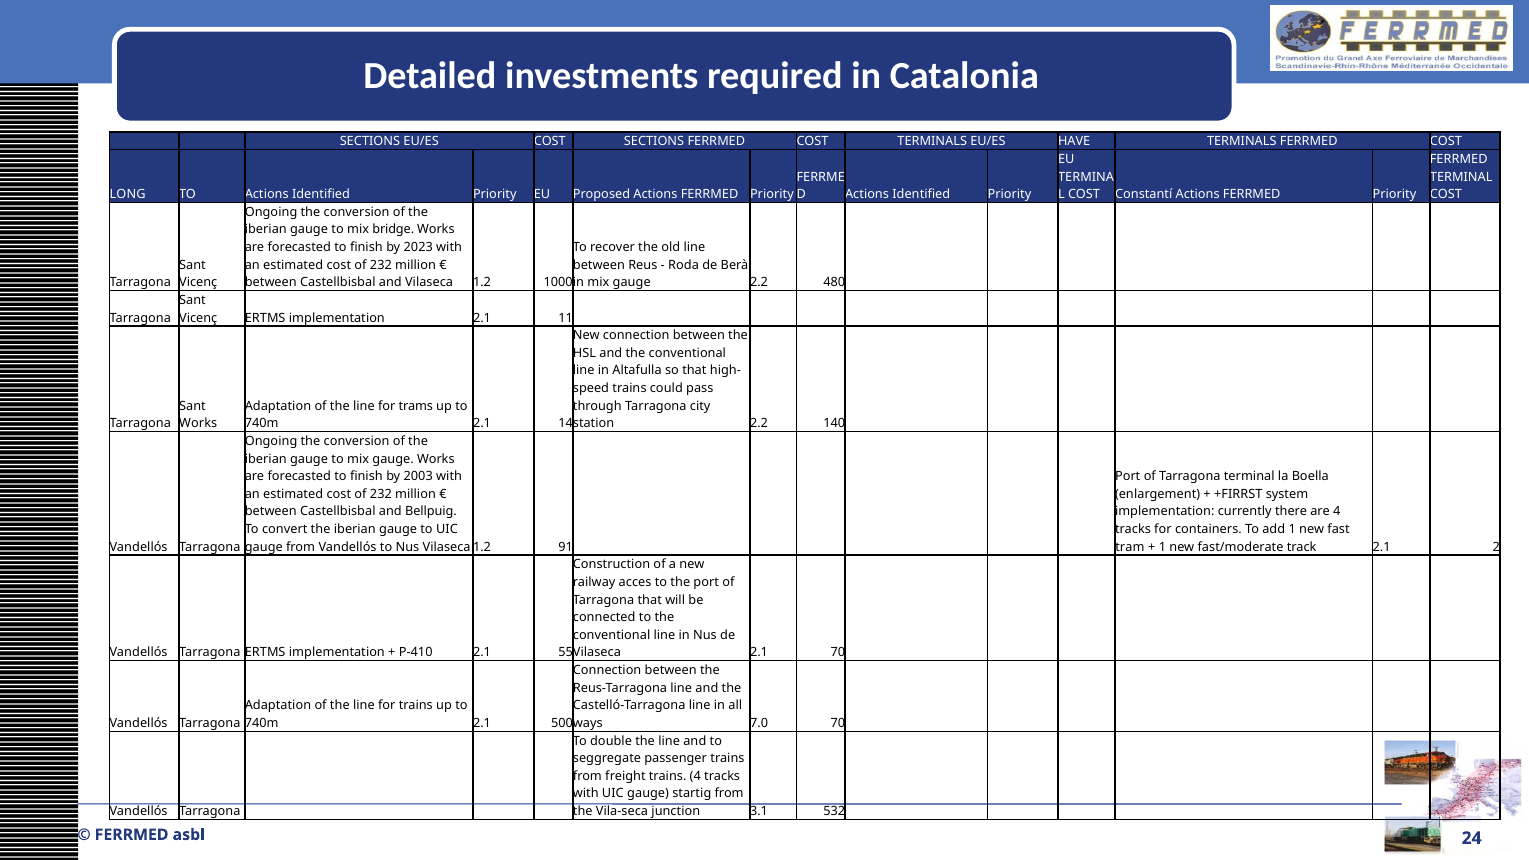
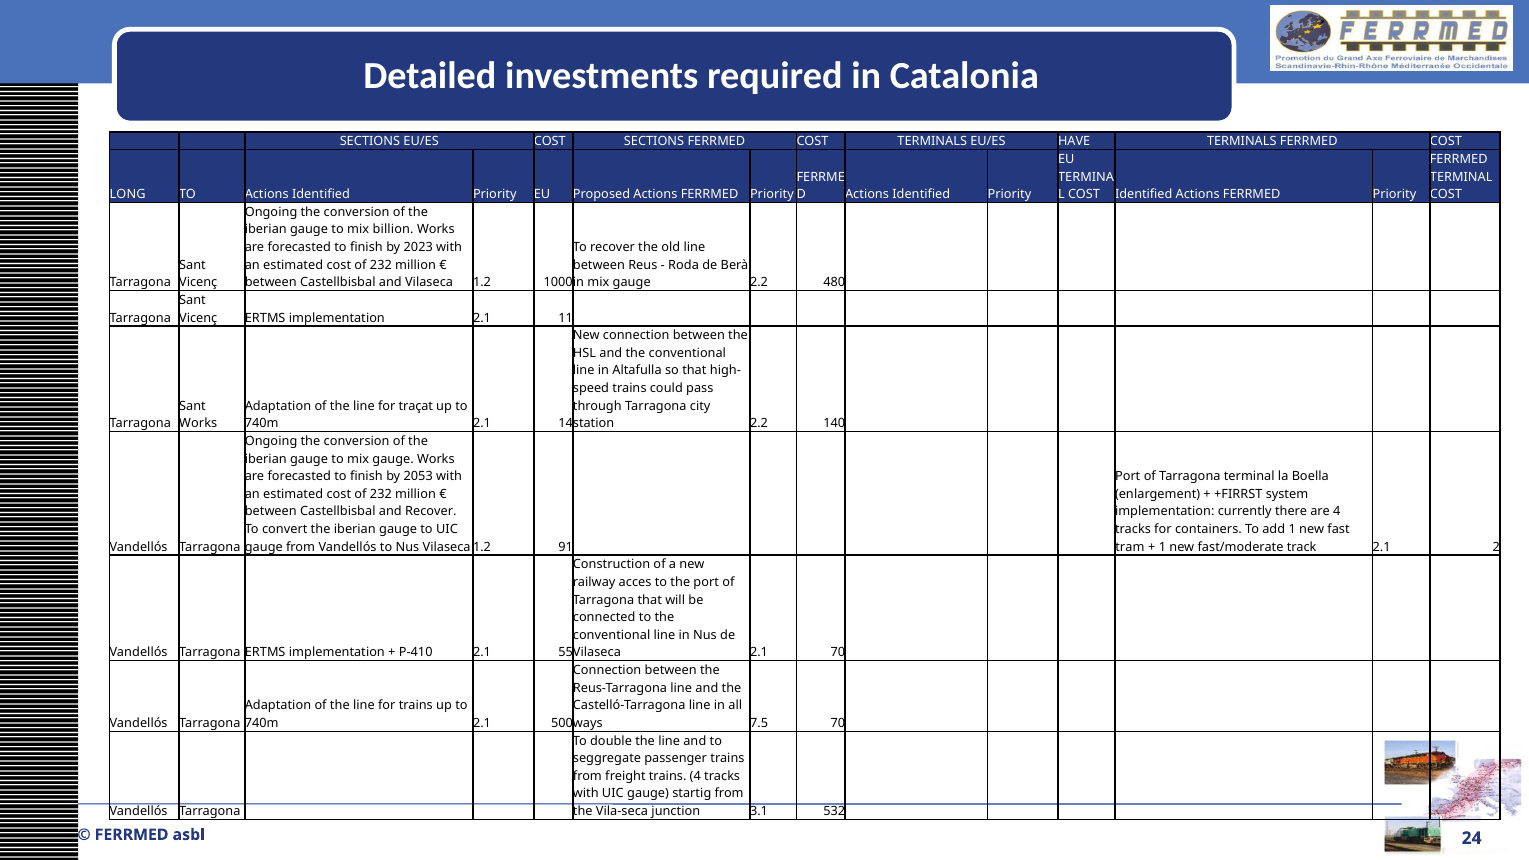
COST Constantí: Constantí -> Identified (1144, 194)
bridge: bridge -> billion (393, 230)
trams: trams -> traçat (416, 406)
2003: 2003 -> 2053 (418, 477)
and Bellpuig: Bellpuig -> Recover (431, 512)
7.0: 7.0 -> 7.5 (759, 723)
